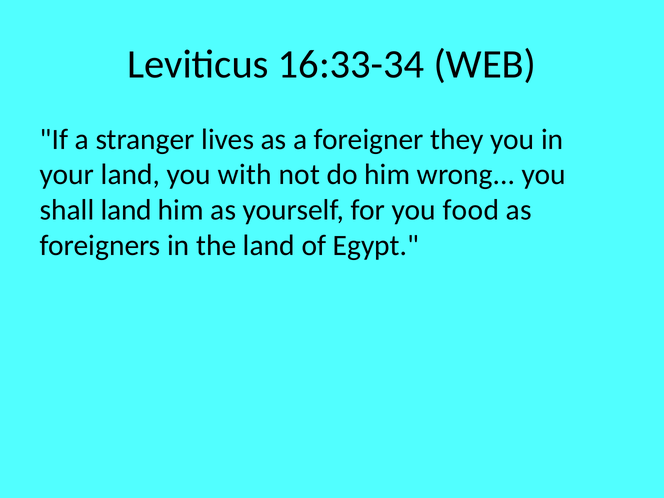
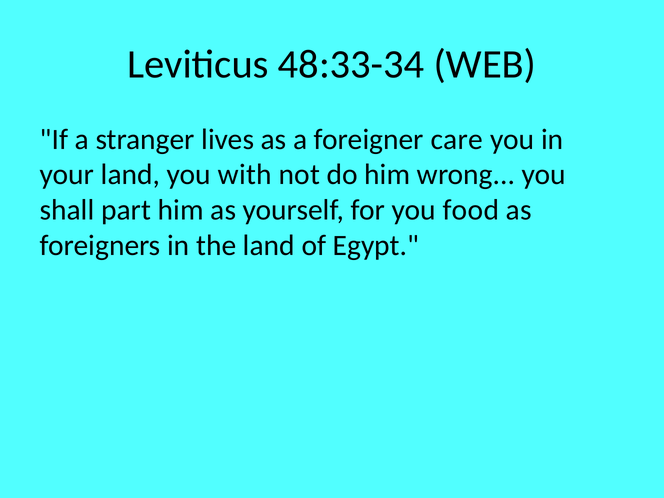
16:33-34: 16:33-34 -> 48:33-34 (351, 64)
they: they -> care (457, 139)
shall land: land -> part (126, 210)
